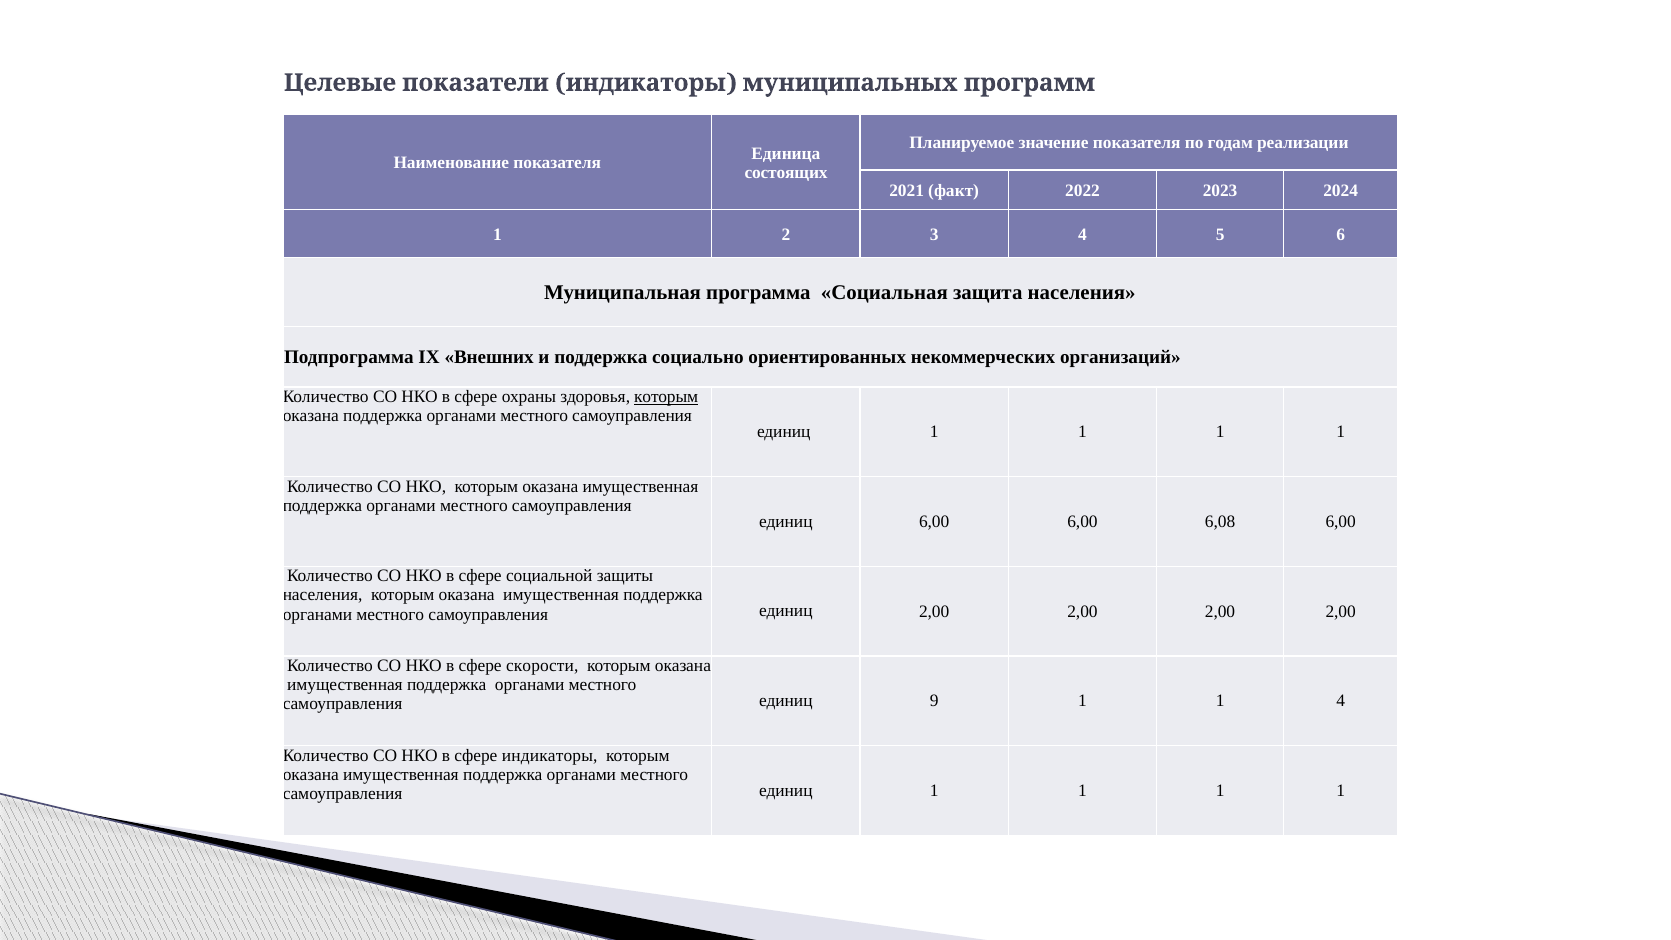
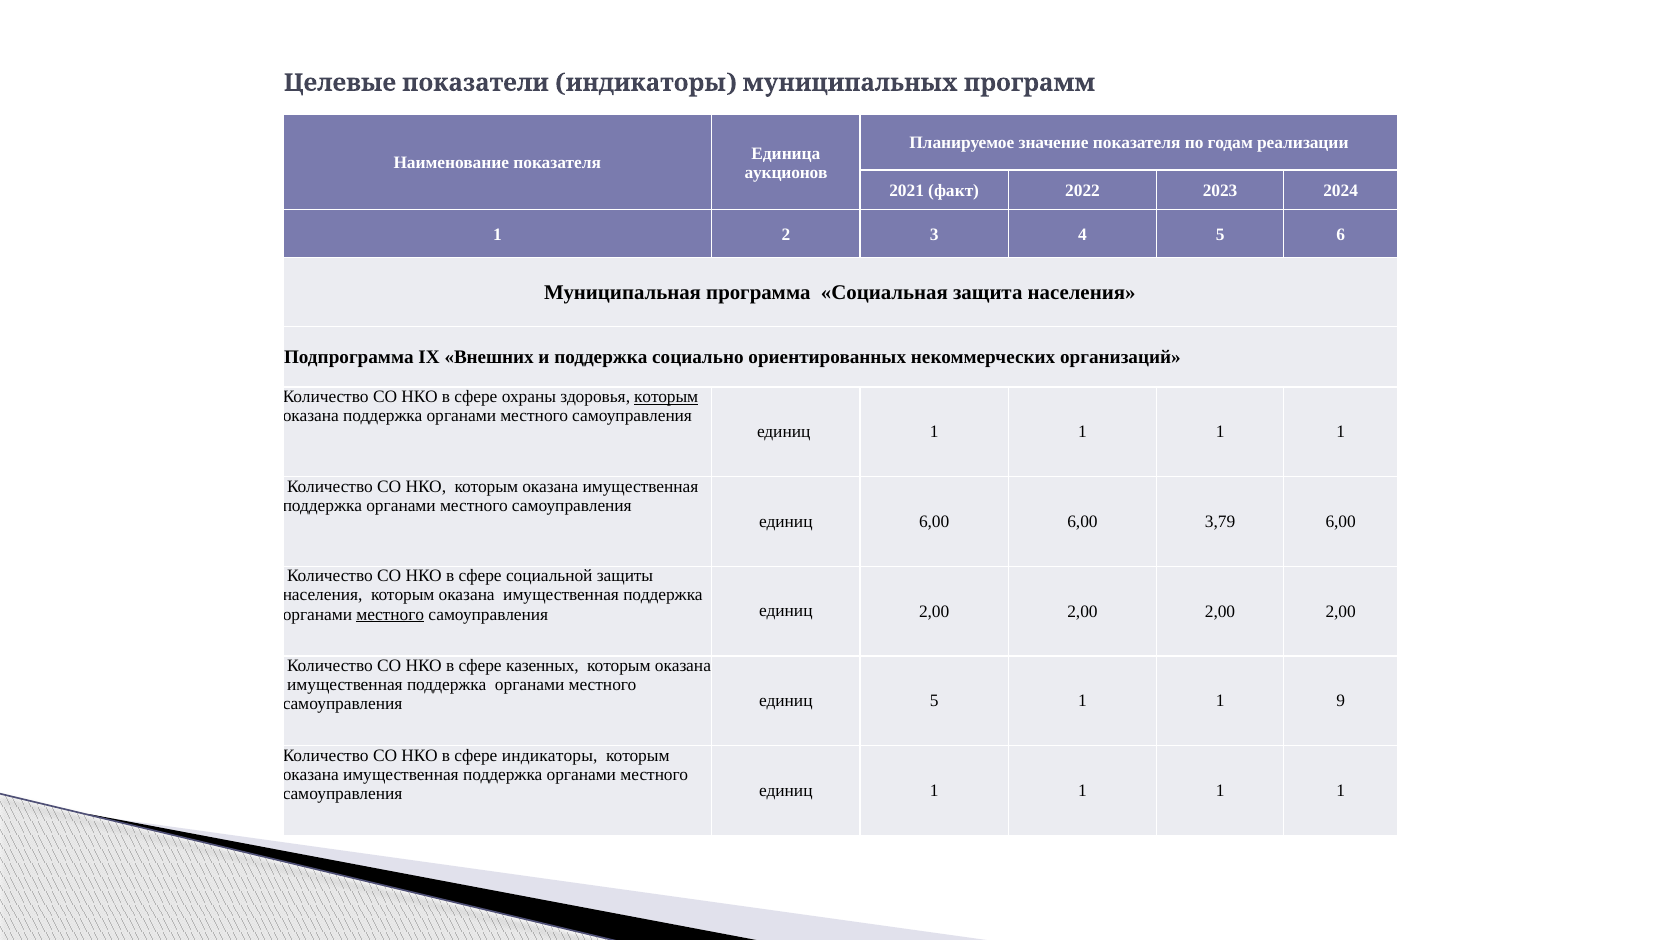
состоящих: состоящих -> аукционов (786, 173)
6,08: 6,08 -> 3,79 (1220, 522)
местного underline: none -> present (390, 614)
скорости: скорости -> казенных (542, 666)
единиц 9: 9 -> 5 (934, 701)
1 4: 4 -> 9 (1341, 701)
